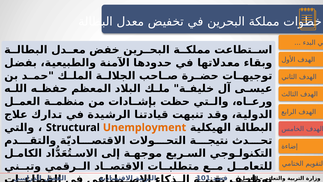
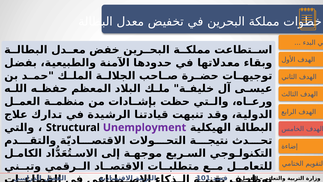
Unemployment colour: orange -> purple (145, 127)
